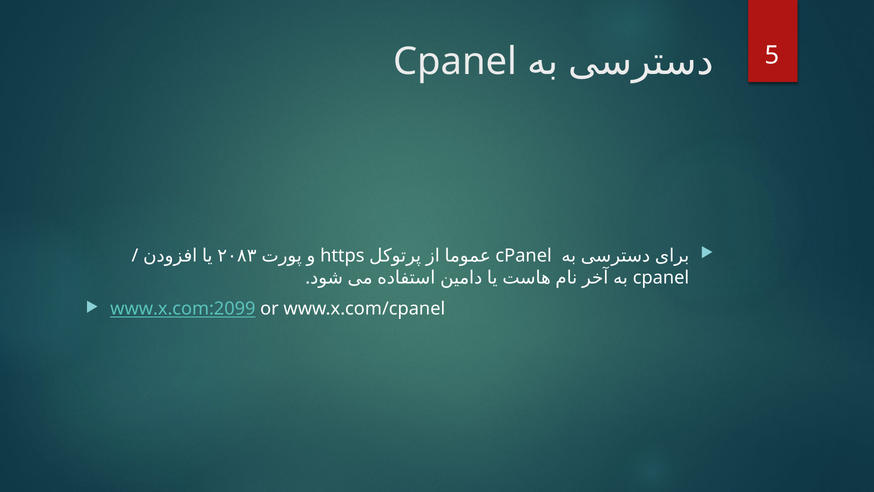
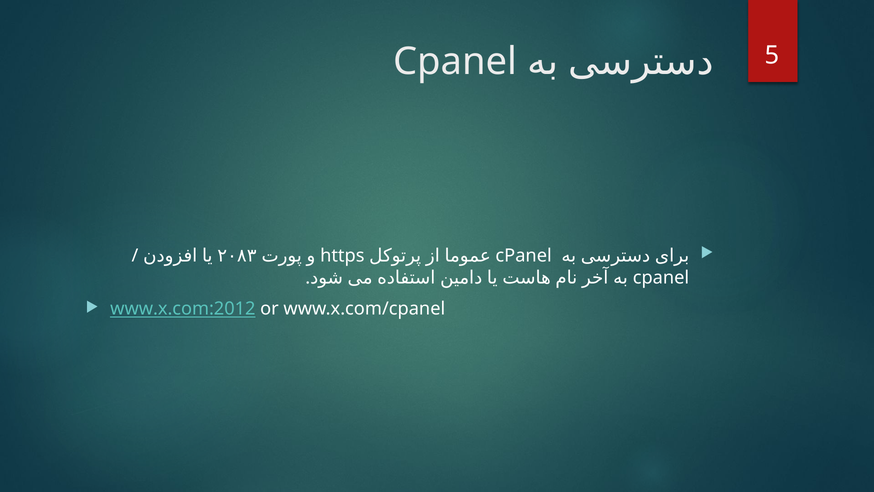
www.x.com:2099: www.x.com:2099 -> www.x.com:2012 (183, 308)
